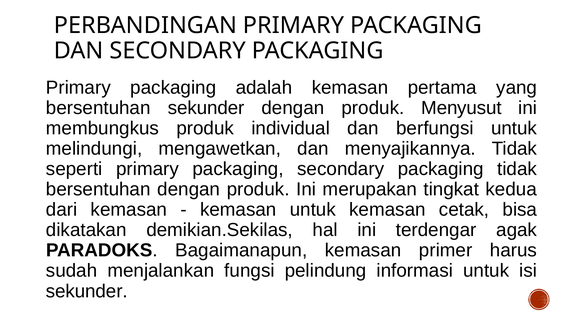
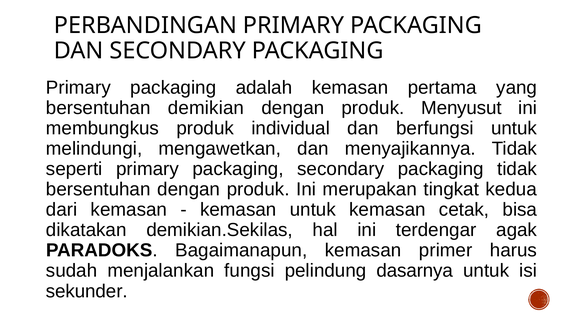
bersentuhan sekunder: sekunder -> demikian (206, 108)
informasi: informasi -> dasarnya (415, 271)
